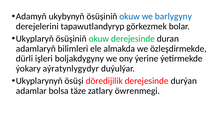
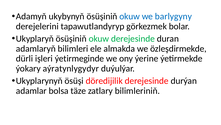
boljakdygyny: boljakdygyny -> ýetirmeginde (79, 58)
öwrenmegi: öwrenmegi -> bilimleriniň (137, 90)
